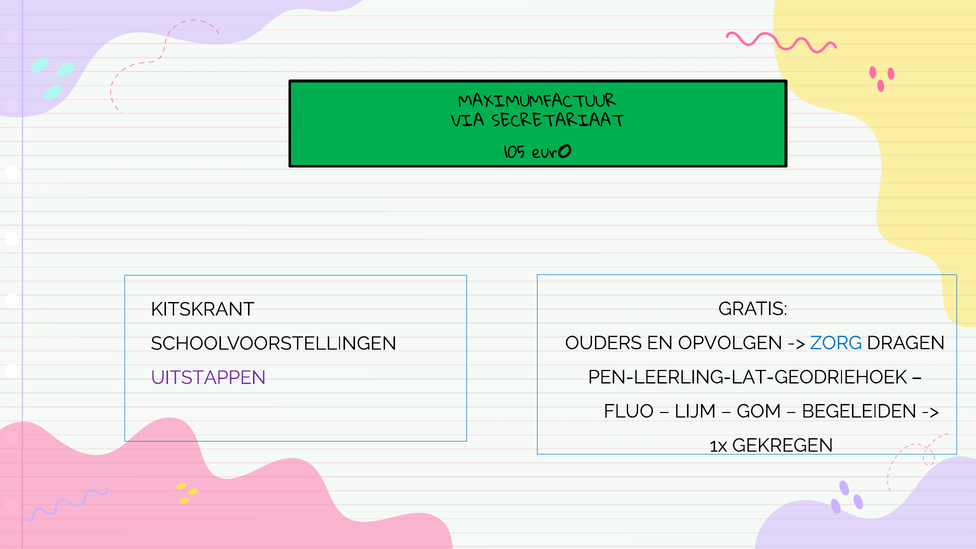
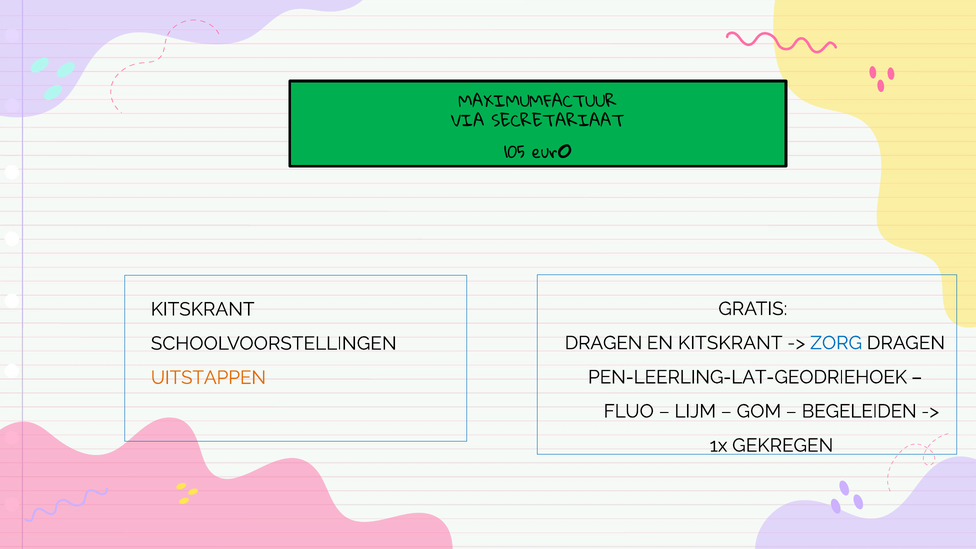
OUDERS: OUDERS -> DRAGEN (604, 343)
EN OPVOLGEN: OPVOLGEN -> KITSKRANT (730, 343)
UITSTAPPEN colour: purple -> orange (208, 378)
